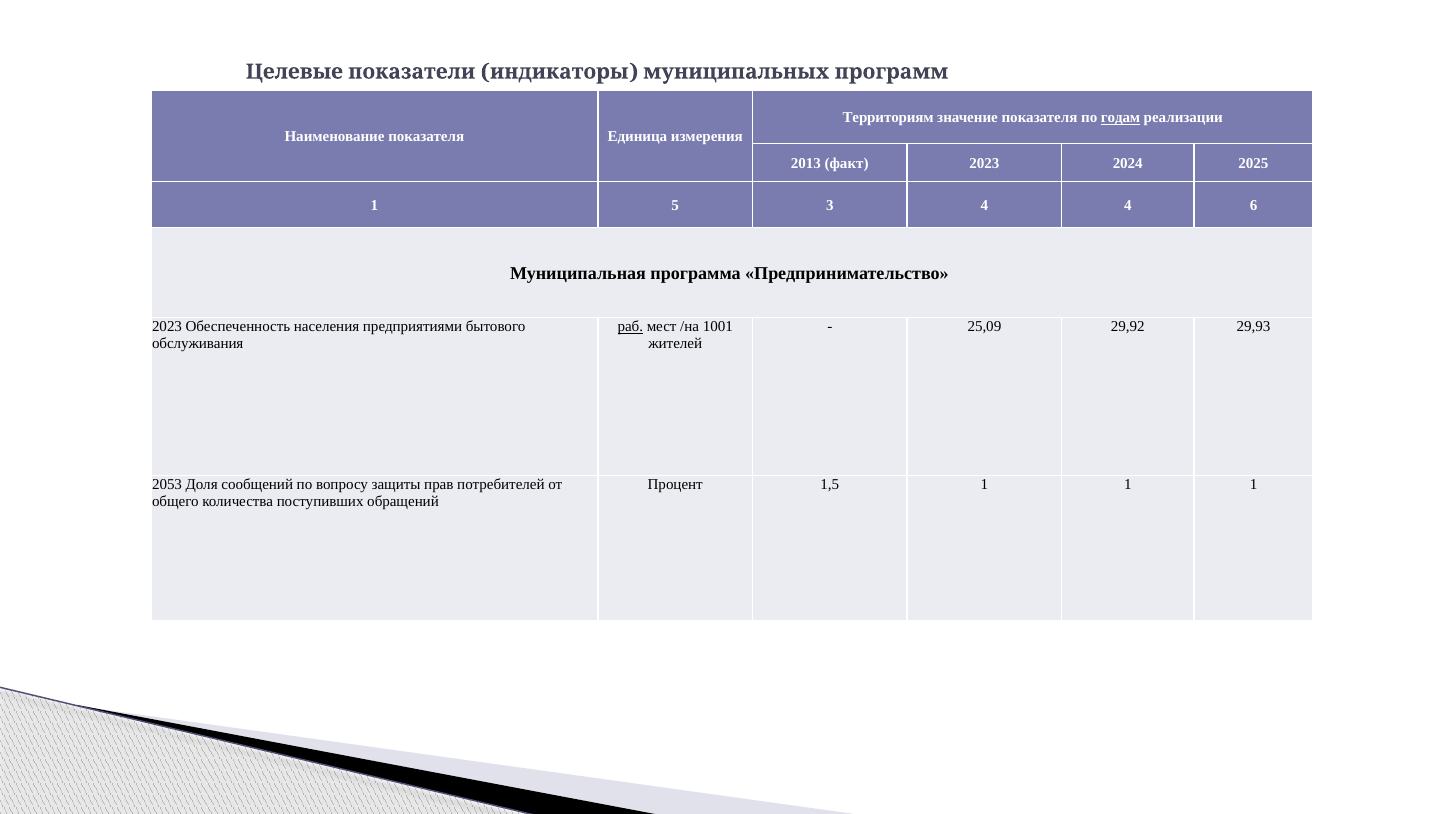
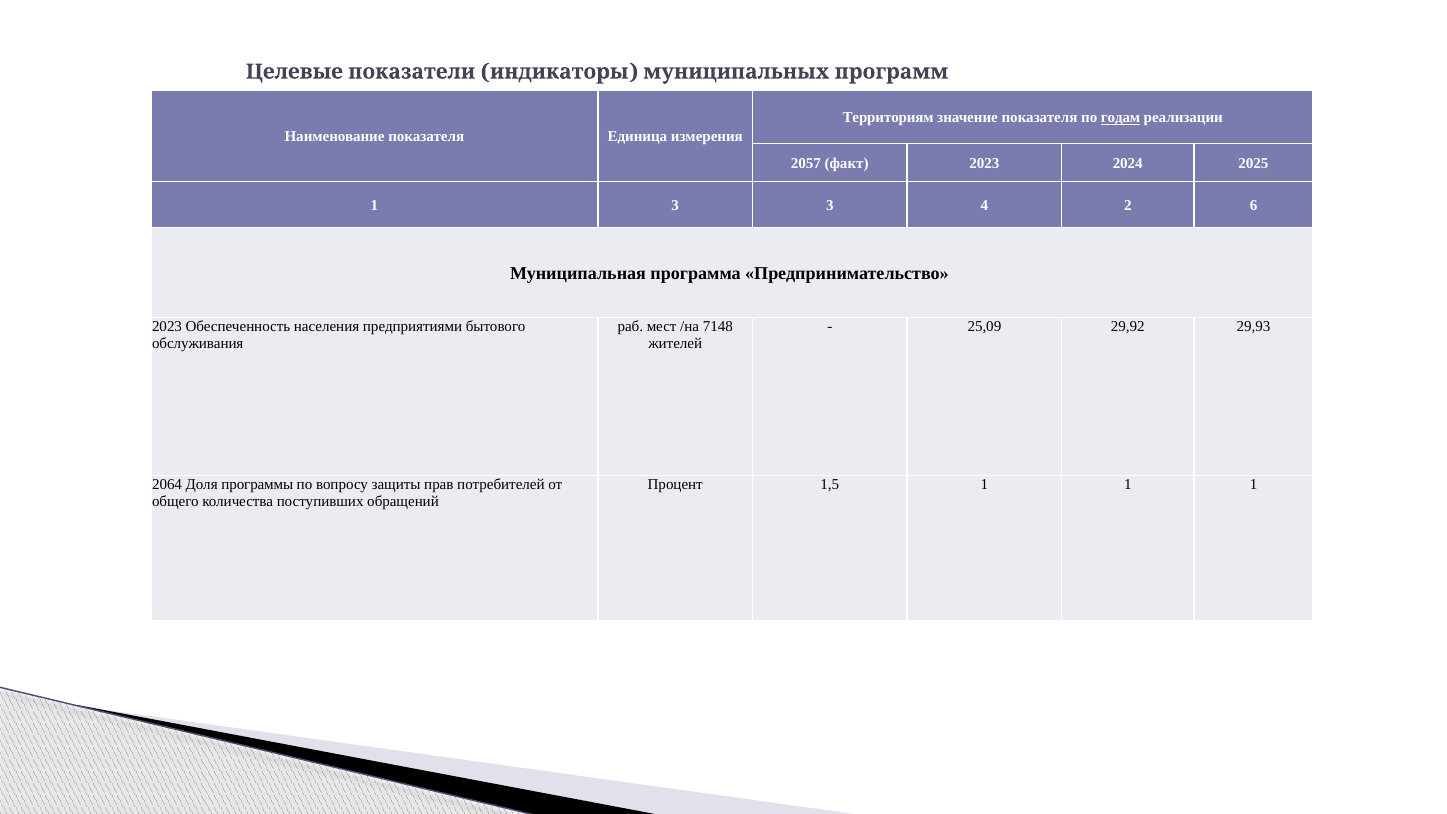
2013: 2013 -> 2057 (806, 163)
1 5: 5 -> 3 (675, 205)
4 4: 4 -> 2 (1128, 205)
раб underline: present -> none (630, 327)
1001: 1001 -> 7148 (718, 327)
2053: 2053 -> 2064 (167, 485)
сообщений: сообщений -> программы (257, 485)
